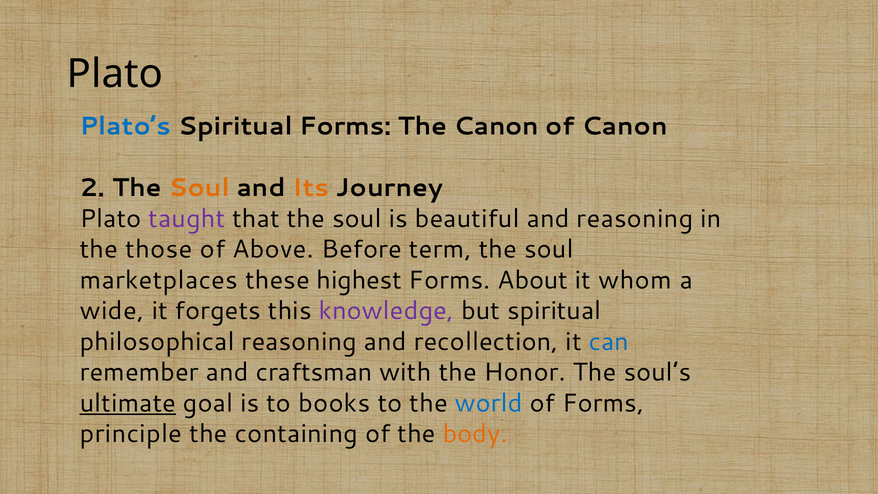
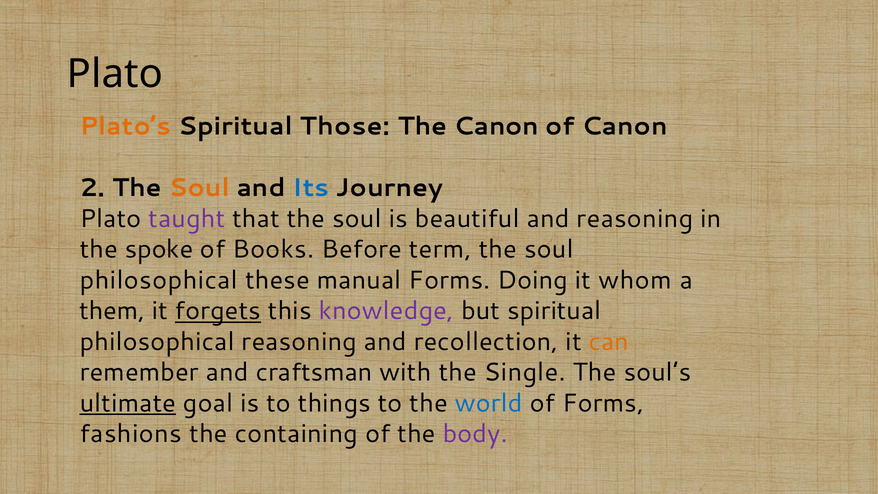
Plato’s colour: blue -> orange (125, 126)
Spiritual Forms: Forms -> Those (345, 126)
Its colour: orange -> blue (311, 188)
those: those -> spoke (159, 249)
Above: Above -> Books (273, 249)
marketplaces: marketplaces -> philosophical (159, 280)
highest: highest -> manual (359, 280)
About: About -> Doing (533, 280)
wide: wide -> them (112, 311)
forgets underline: none -> present (218, 311)
can colour: blue -> orange (609, 342)
Honor: Honor -> Single (525, 372)
books: books -> things (334, 403)
principle: principle -> fashions (131, 434)
body colour: orange -> purple (475, 434)
